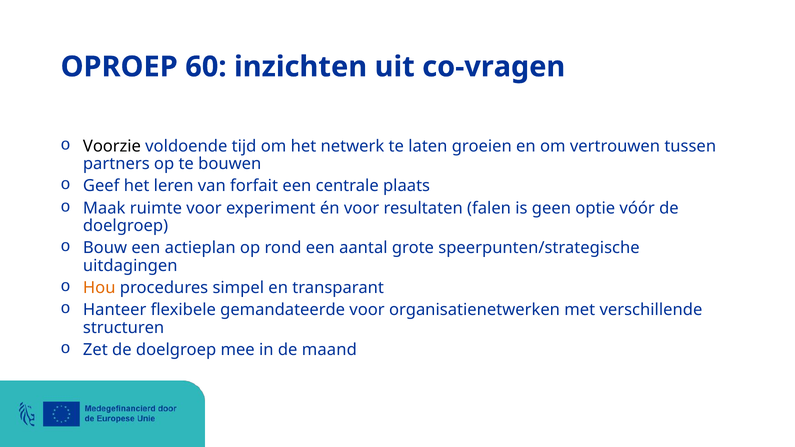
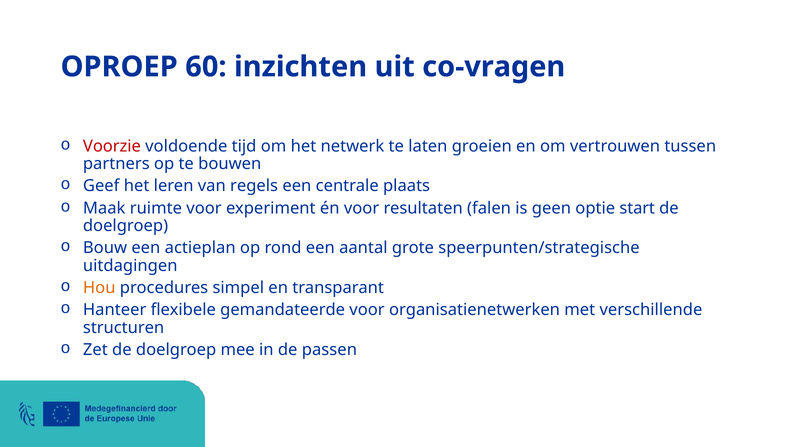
Voorzie colour: black -> red (112, 146)
forfait: forfait -> regels (254, 186)
vóór: vóór -> start (637, 208)
maand: maand -> passen (329, 350)
